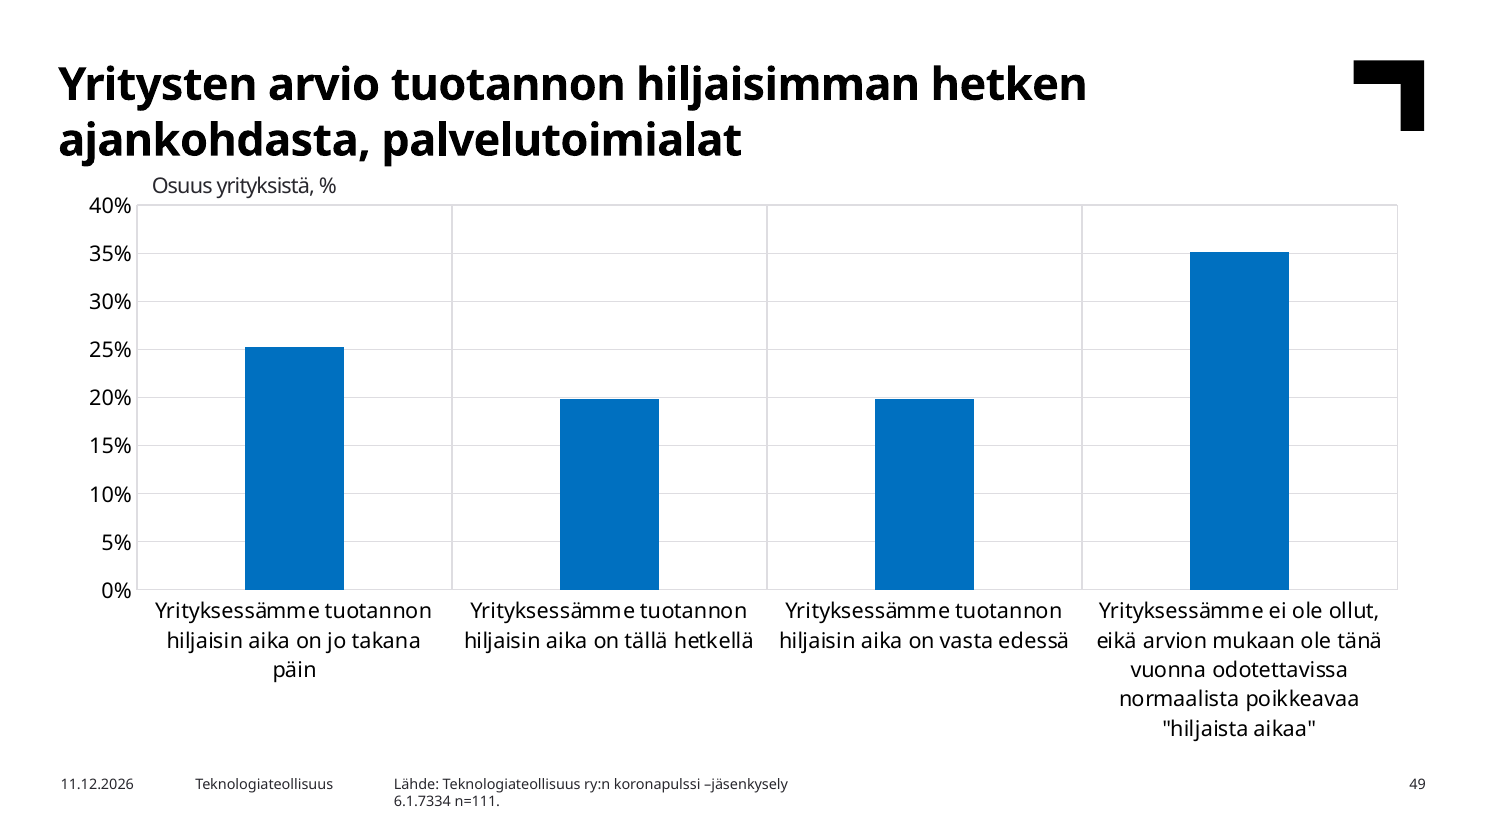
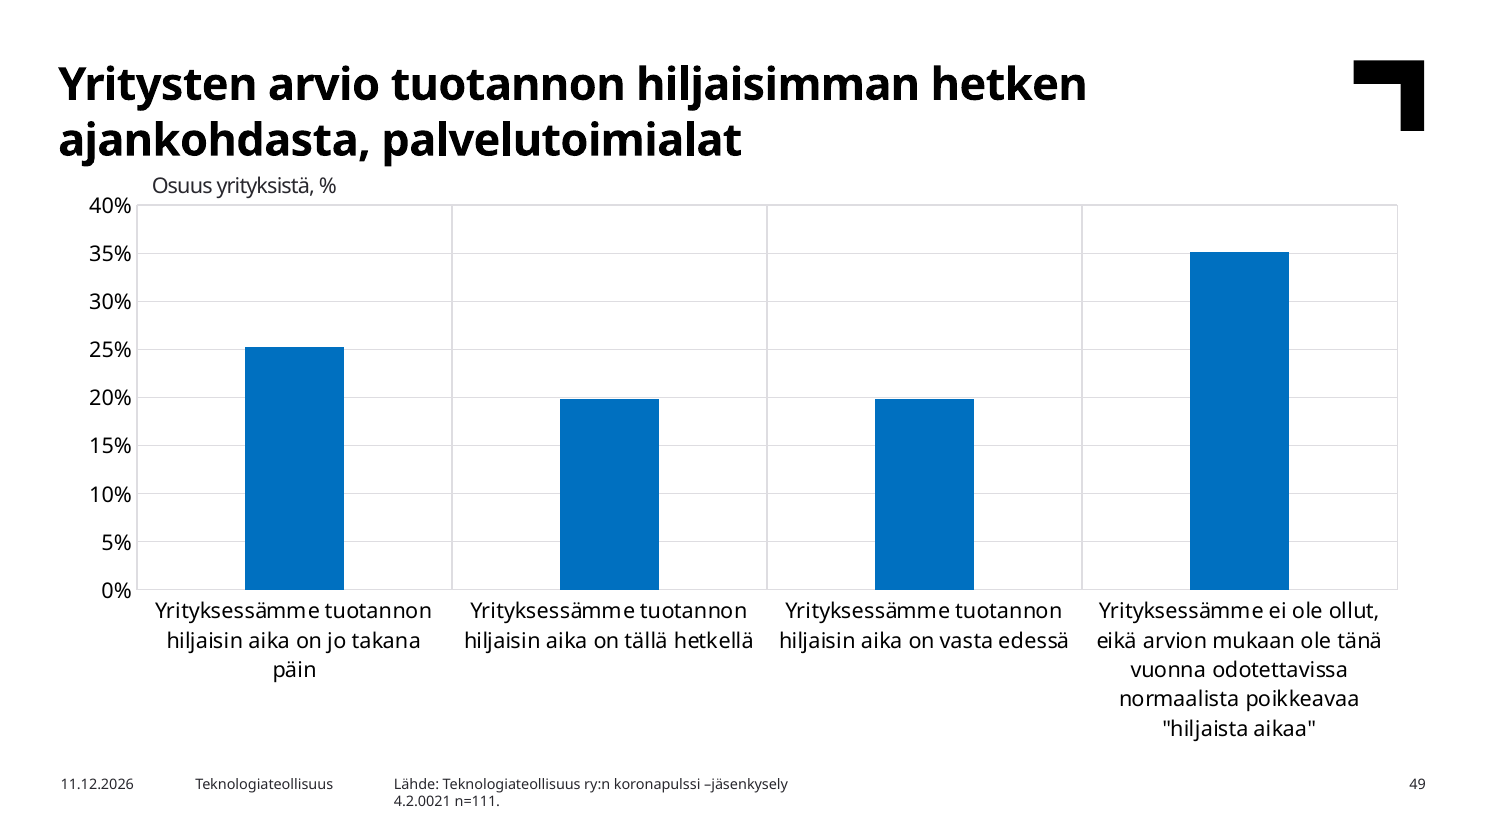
6.1.7334: 6.1.7334 -> 4.2.0021 (422, 802)
